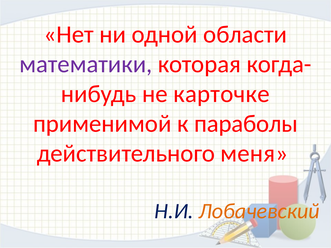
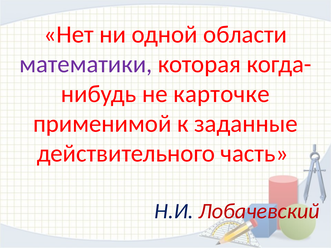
параболы: параболы -> заданные (246, 124)
меня: меня -> часть (254, 154)
Лобачевский colour: orange -> red (259, 211)
